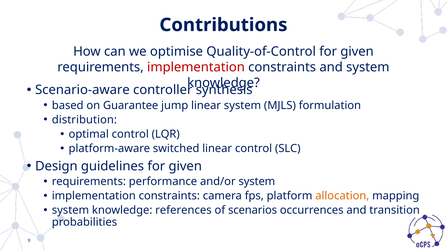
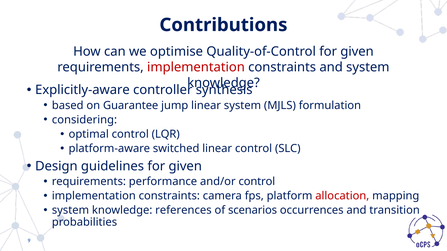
Scenario-aware: Scenario-aware -> Explicitly-aware (82, 90)
distribution: distribution -> considering (84, 120)
and/or system: system -> control (257, 182)
allocation colour: orange -> red (342, 196)
